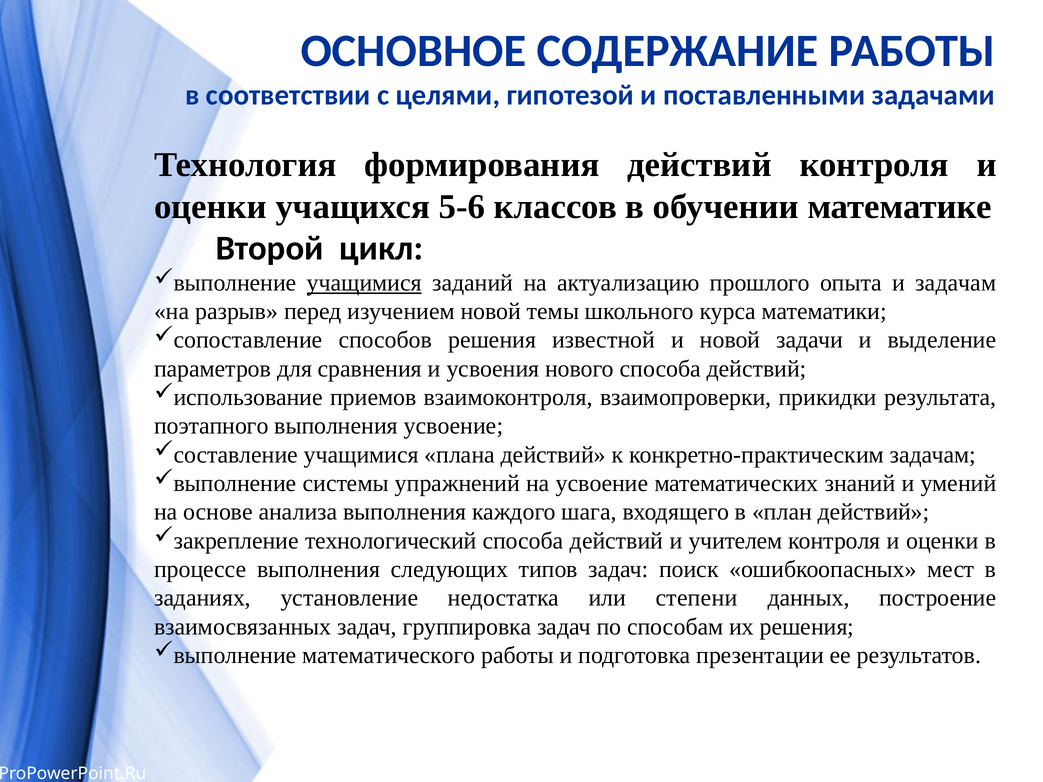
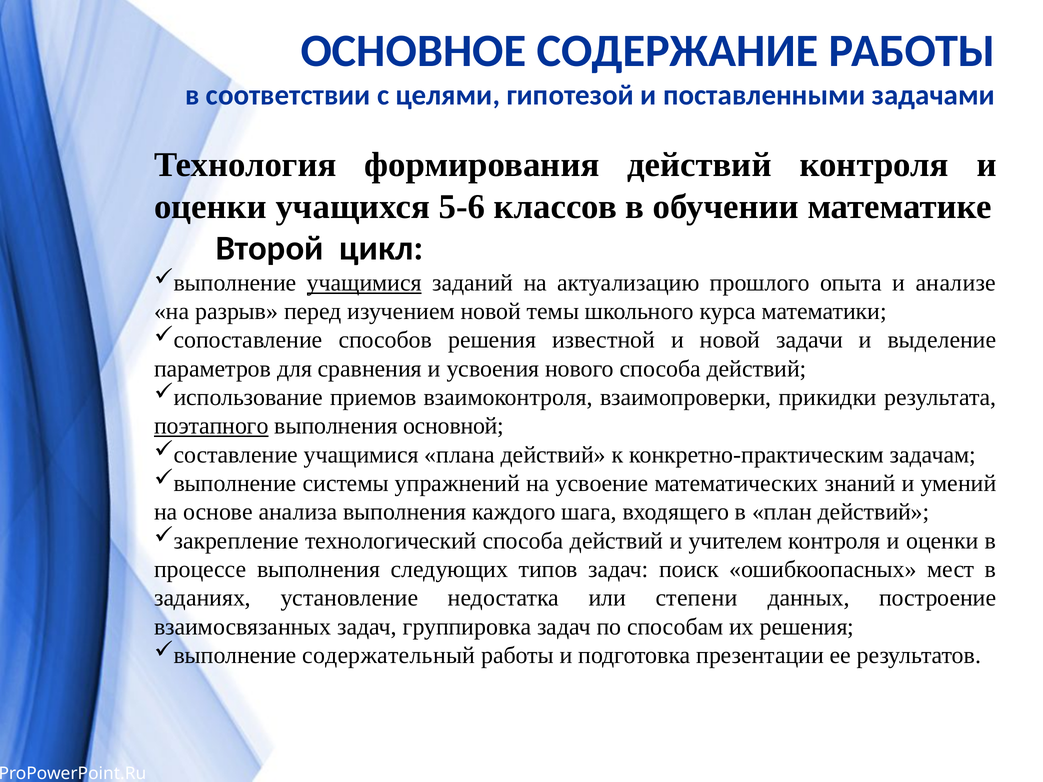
и задачам: задачам -> анализе (956, 283)
поэтапного underline: none -> present (211, 426)
выполнения усвоение: усвоение -> основной (454, 426)
математического: математического -> содержательный (389, 655)
